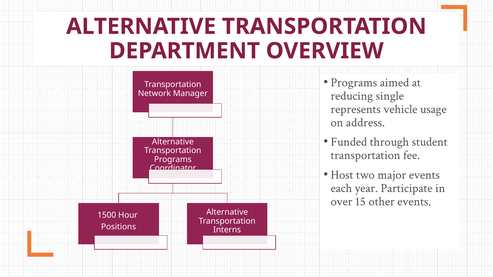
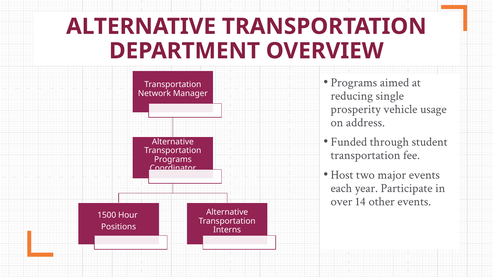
represents: represents -> prosperity (356, 109)
15: 15 -> 14 (360, 202)
